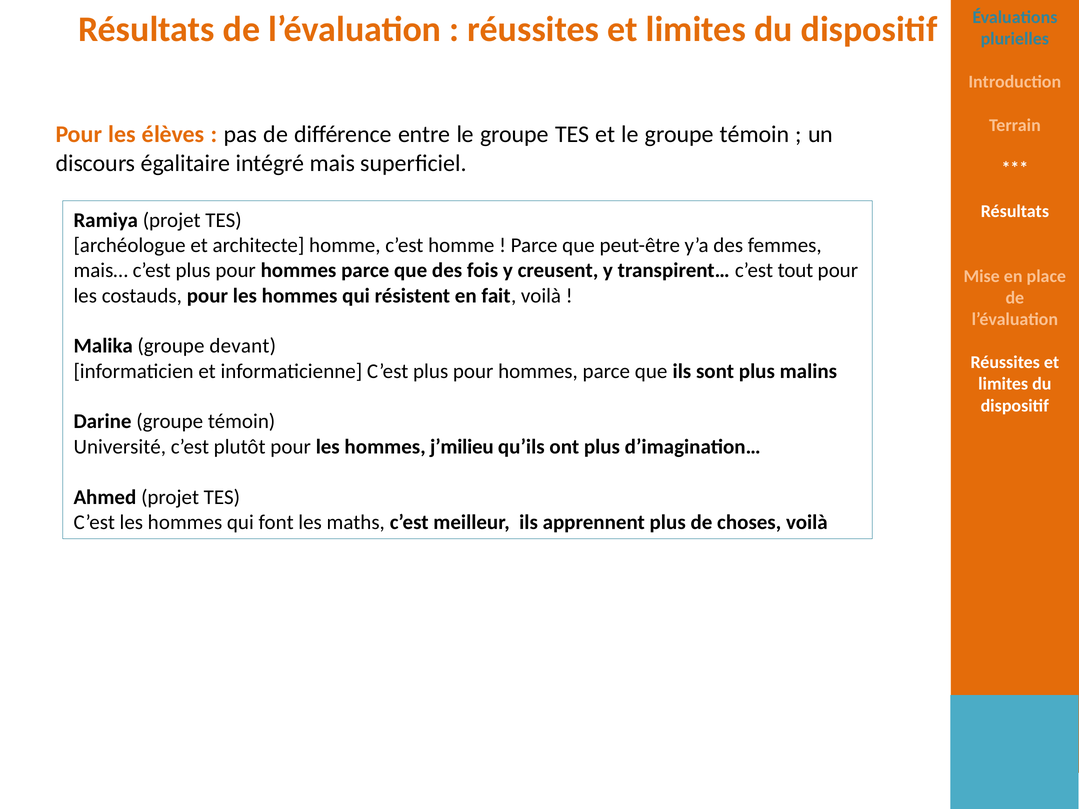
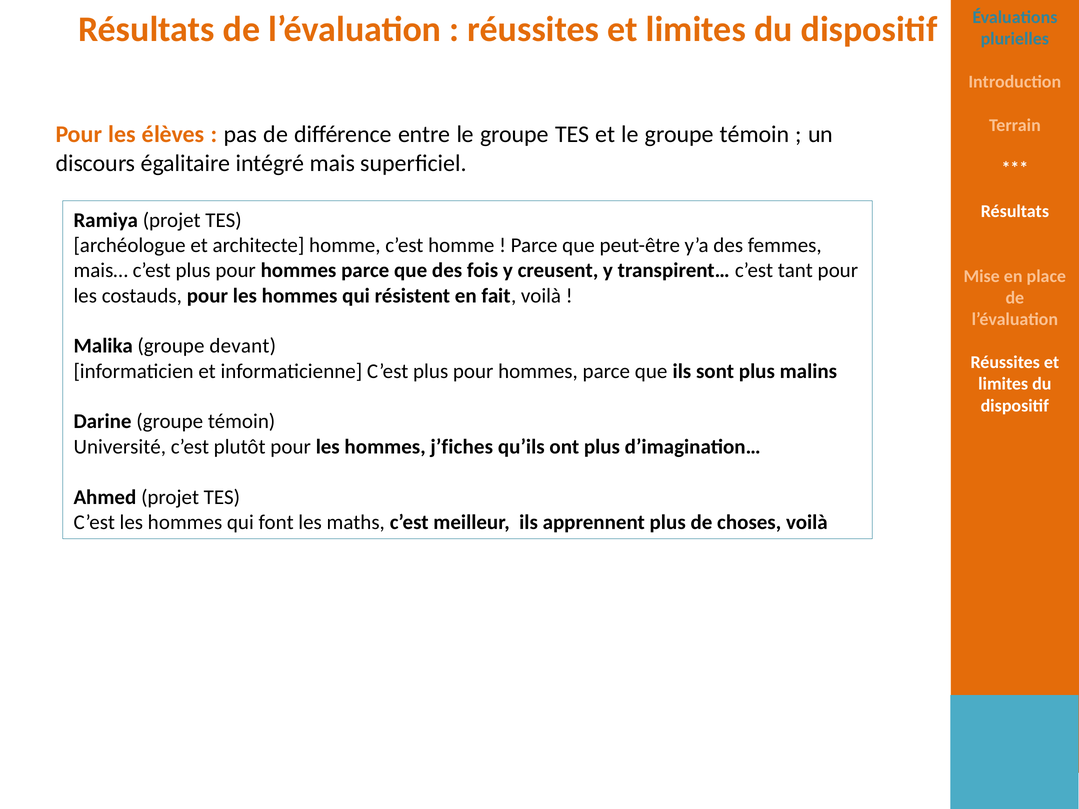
tout: tout -> tant (795, 271)
j’milieu: j’milieu -> j’fiches (462, 447)
